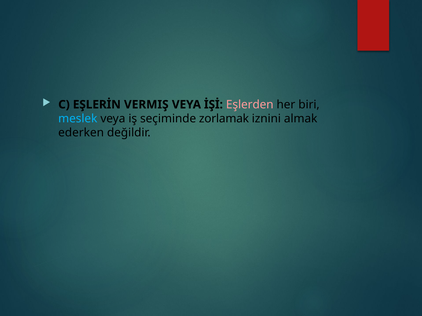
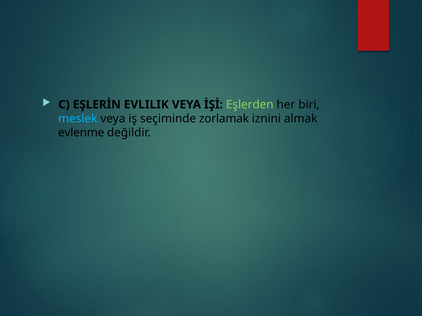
VERMIŞ: VERMIŞ -> EVLILIK (146, 105)
Eşlerden colour: pink -> light green (250, 105)
ederken: ederken -> evlenme (81, 133)
